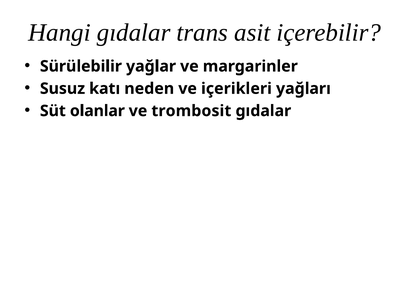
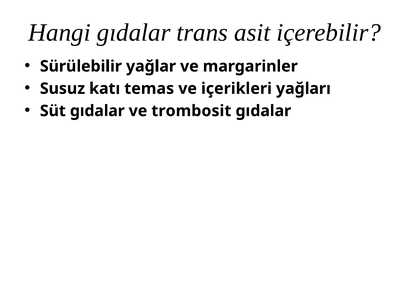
neden: neden -> temas (149, 89)
Süt olanlar: olanlar -> gıdalar (97, 111)
